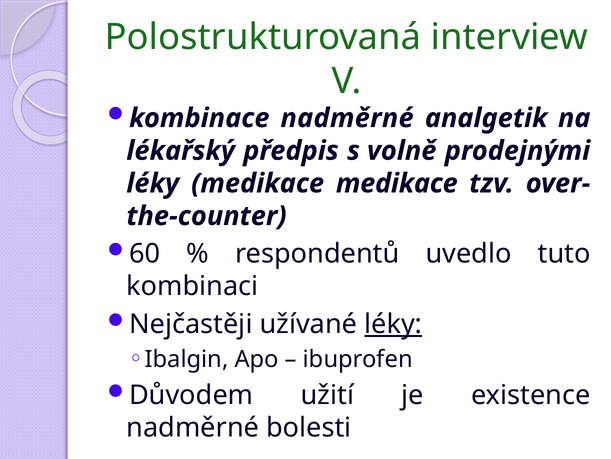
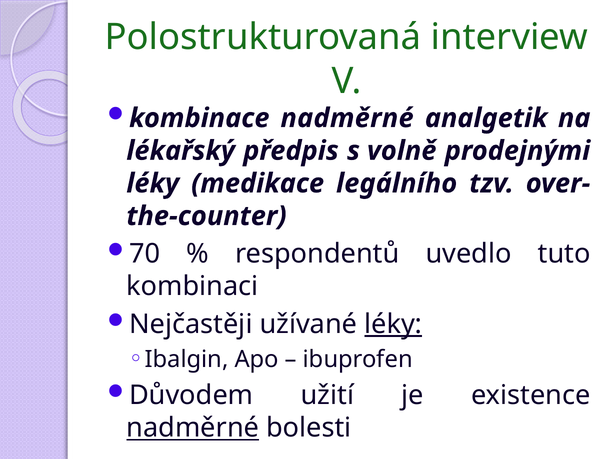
medikace medikace: medikace -> legálního (397, 183)
60: 60 -> 70 (145, 253)
nadměrné underline: none -> present (193, 427)
